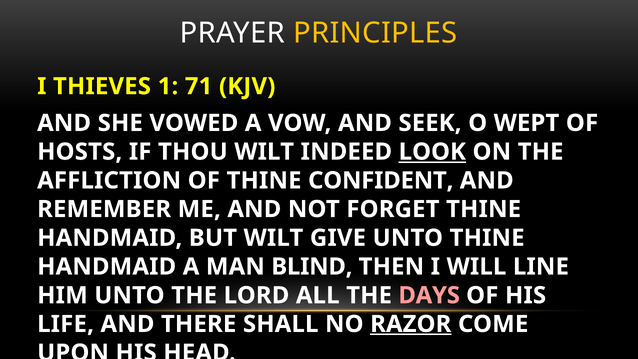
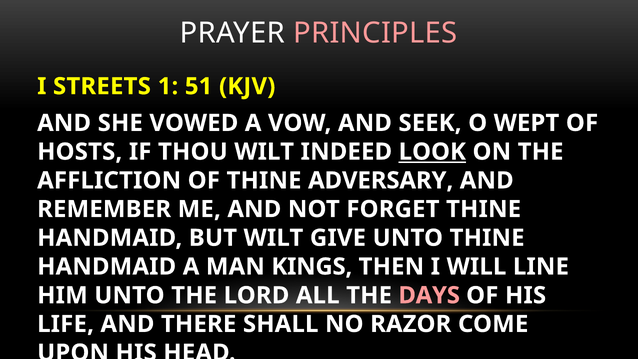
PRINCIPLES colour: yellow -> pink (375, 33)
THIEVES: THIEVES -> STREETS (102, 86)
71: 71 -> 51 (199, 86)
CONFIDENT: CONFIDENT -> ADVERSARY (381, 180)
BLIND: BLIND -> KINGS (312, 267)
RAZOR underline: present -> none (411, 324)
